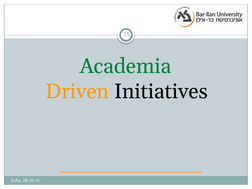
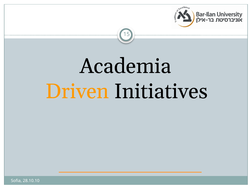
Academia colour: green -> black (125, 66)
